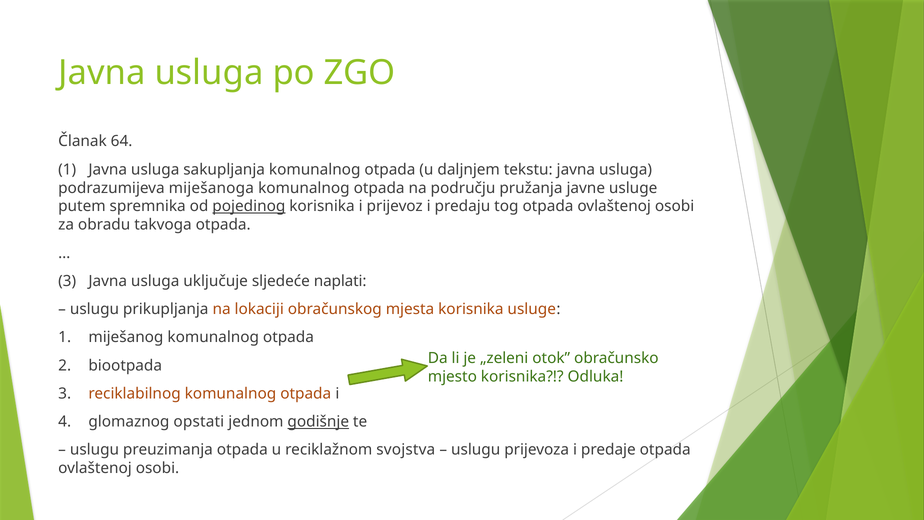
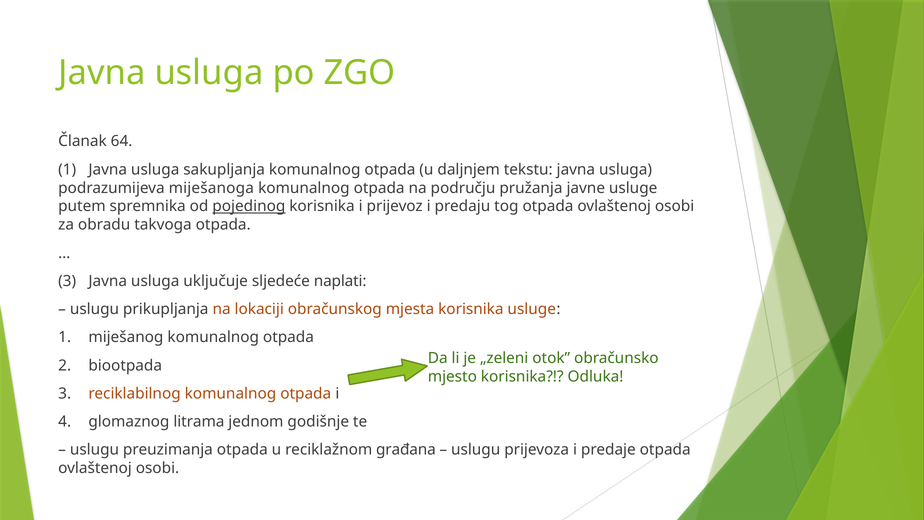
opstati: opstati -> litrama (199, 421)
godišnje underline: present -> none (318, 421)
svojstva: svojstva -> građana (406, 450)
